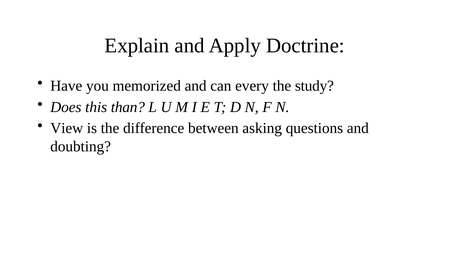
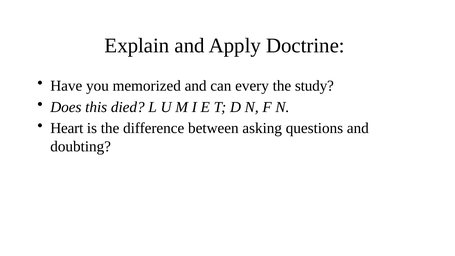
than: than -> died (128, 107)
View: View -> Heart (67, 128)
